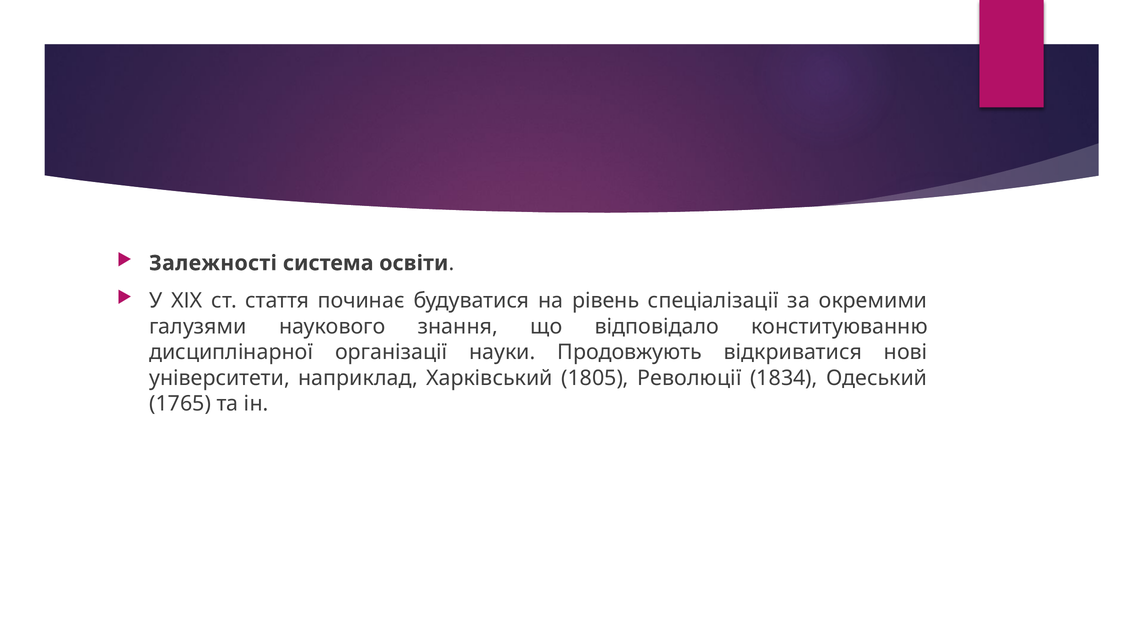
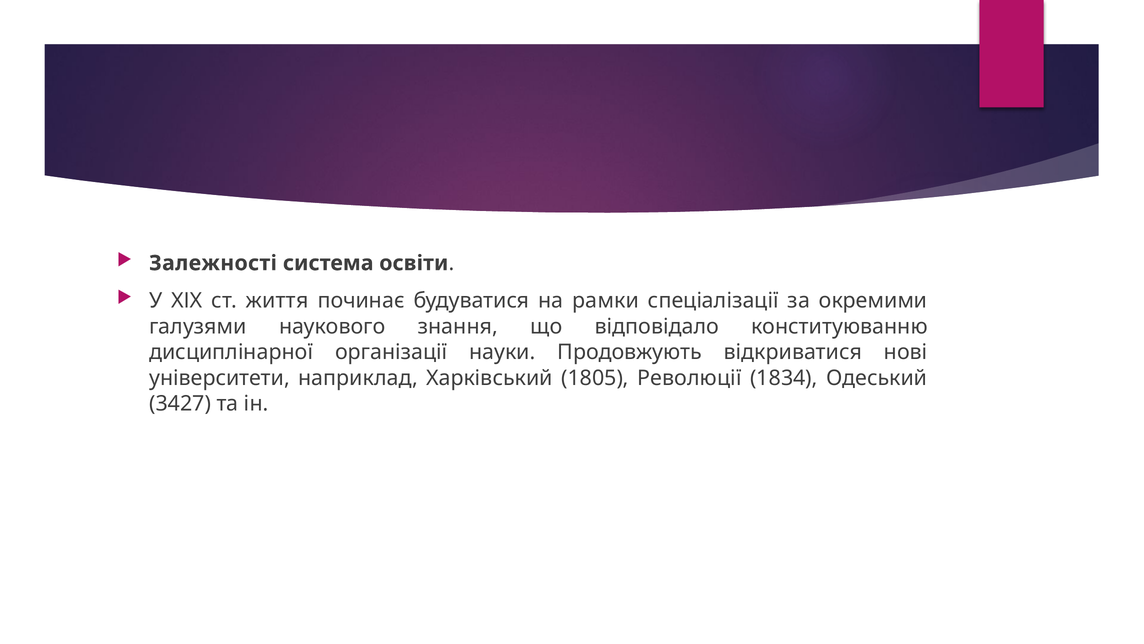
стаття: стаття -> життя (277, 301)
рівень: рівень -> рамки (606, 301)
1765: 1765 -> 3427 (180, 404)
